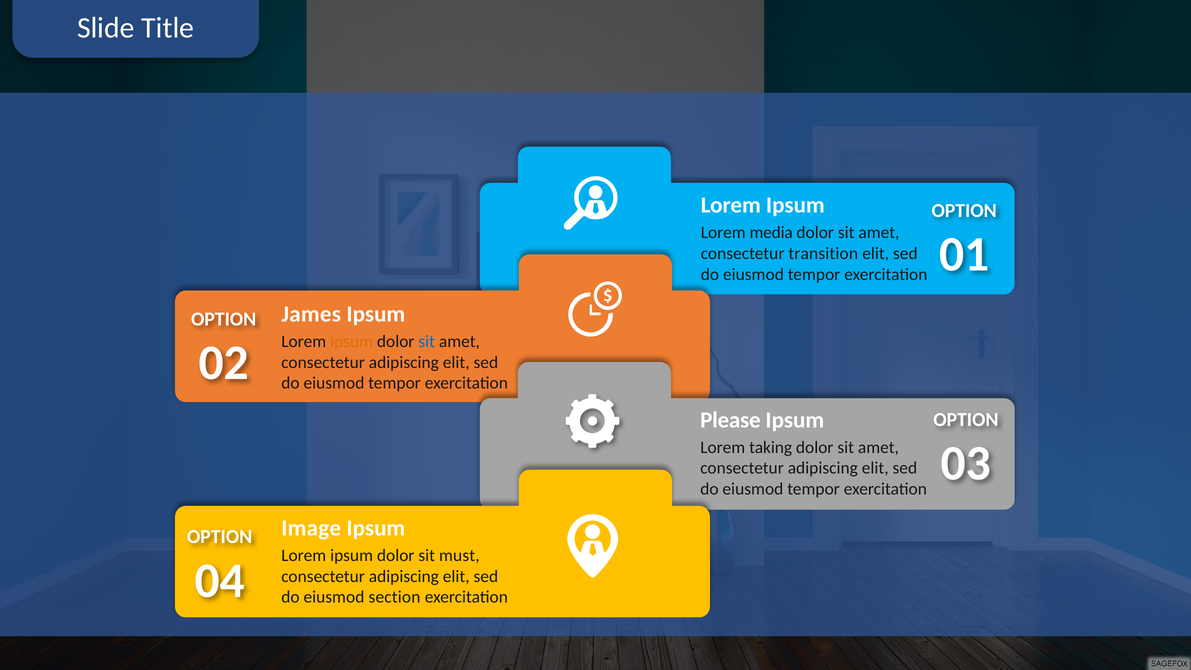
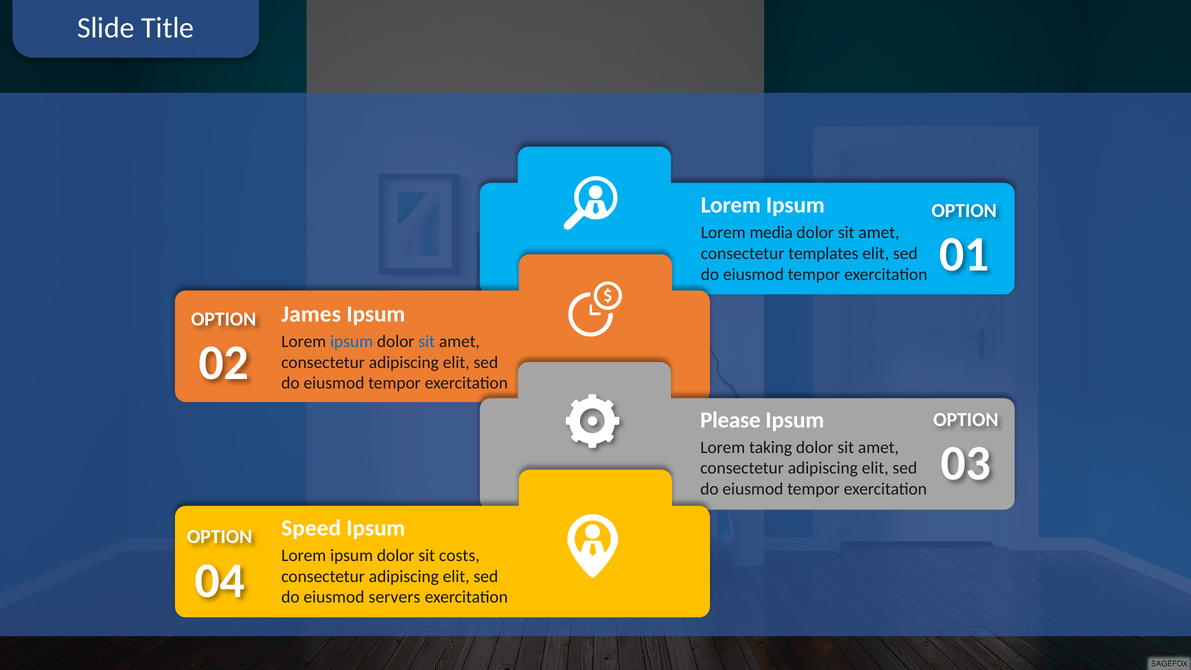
transition: transition -> templates (823, 254)
ipsum colour: orange -> blue (352, 341)
Image: Image -> Speed (311, 528)
must: must -> costs (459, 555)
section: section -> servers (394, 597)
